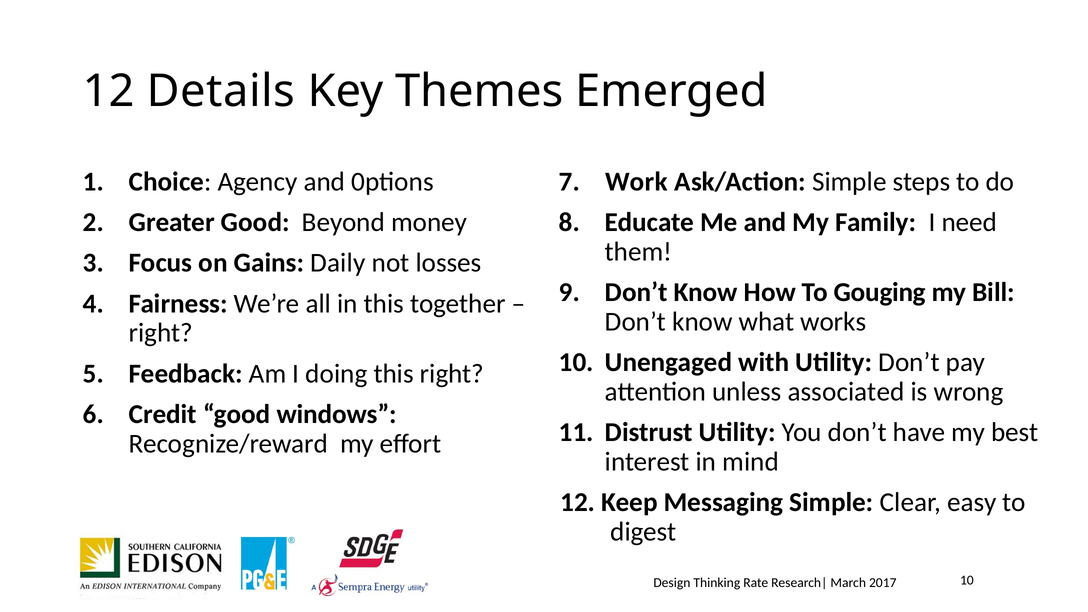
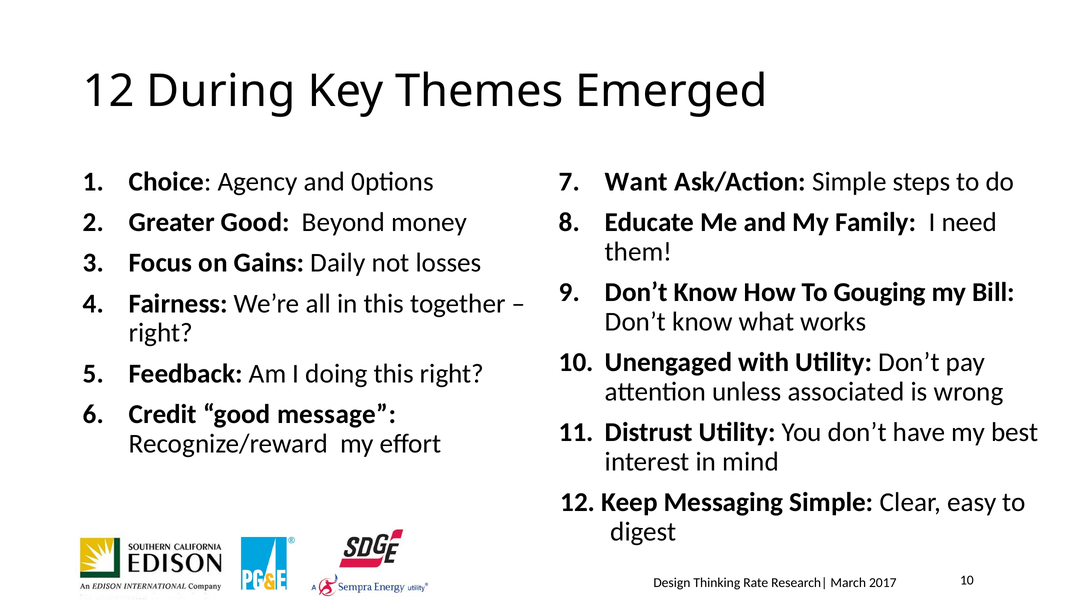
Details: Details -> During (221, 91)
Work: Work -> Want (636, 182)
windows: windows -> message (337, 414)
